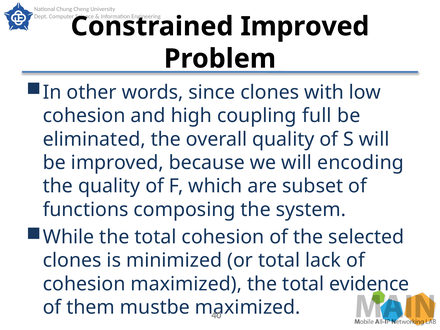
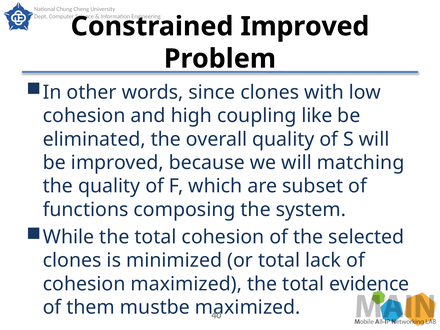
full: full -> like (317, 116)
encoding: encoding -> matching (361, 163)
